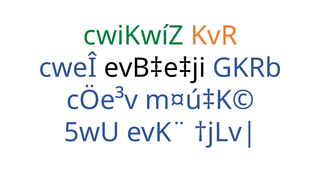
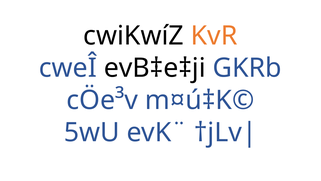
cwiKwíZ colour: green -> black (133, 36)
